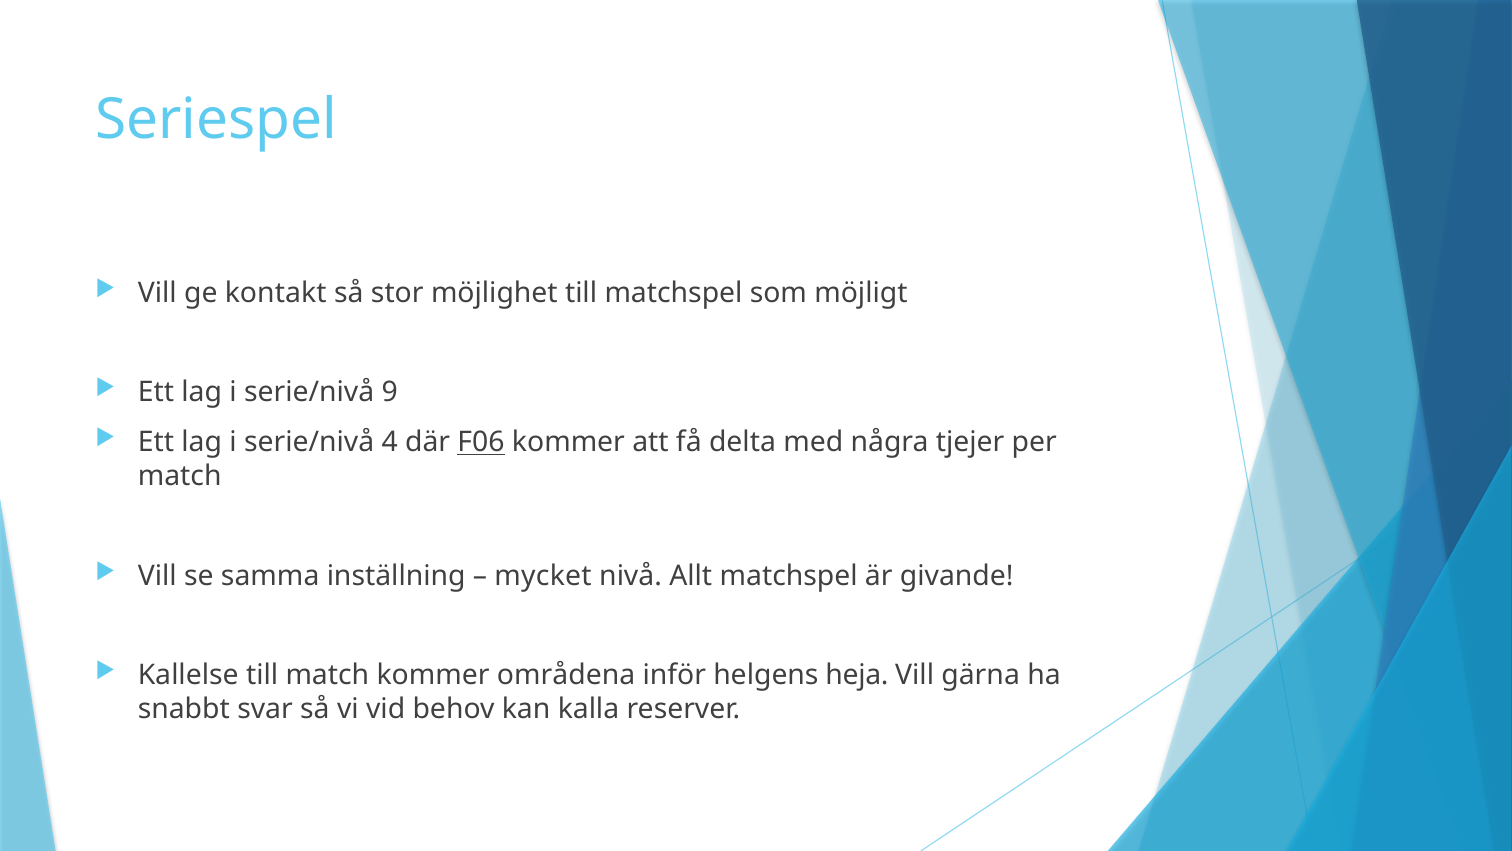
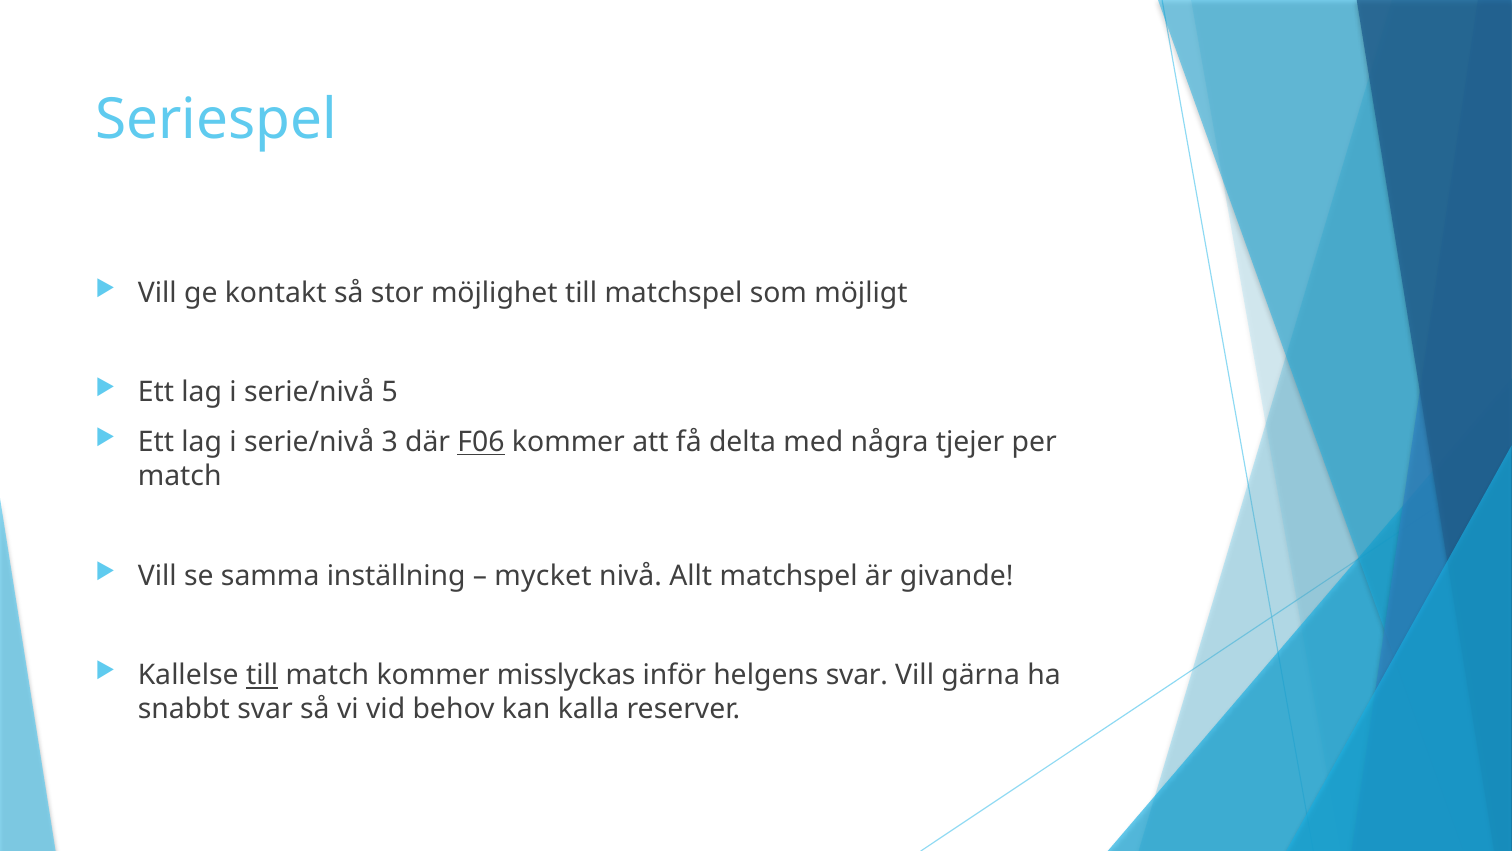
9: 9 -> 5 (390, 392)
4: 4 -> 3 (390, 442)
till underline: none -> present (262, 675)
områdena: områdena -> misslyckas (566, 675)
helgens heja: heja -> svar (857, 675)
